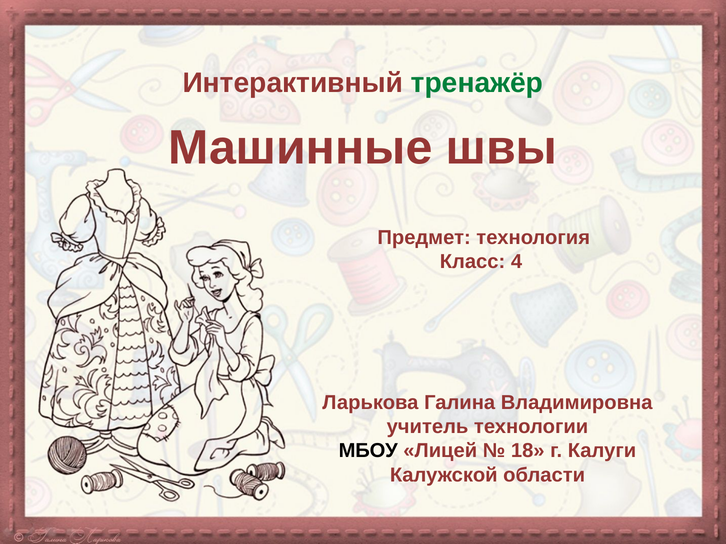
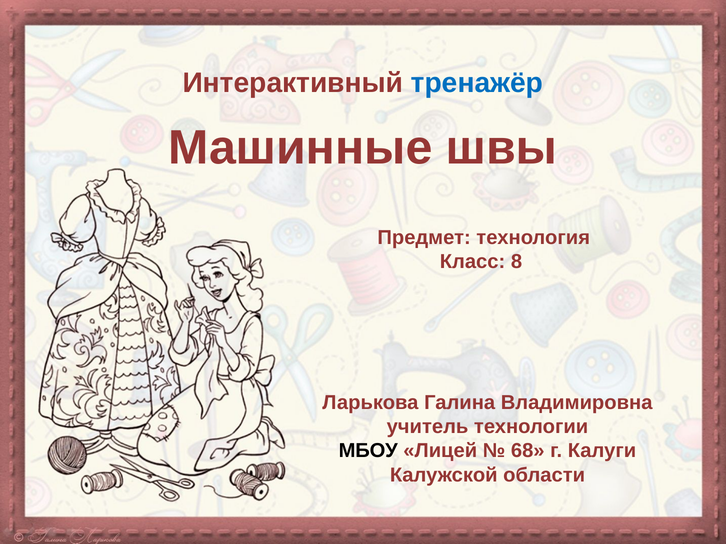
тренажёр colour: green -> blue (477, 83)
4: 4 -> 8 (517, 262)
18: 18 -> 68 (528, 451)
